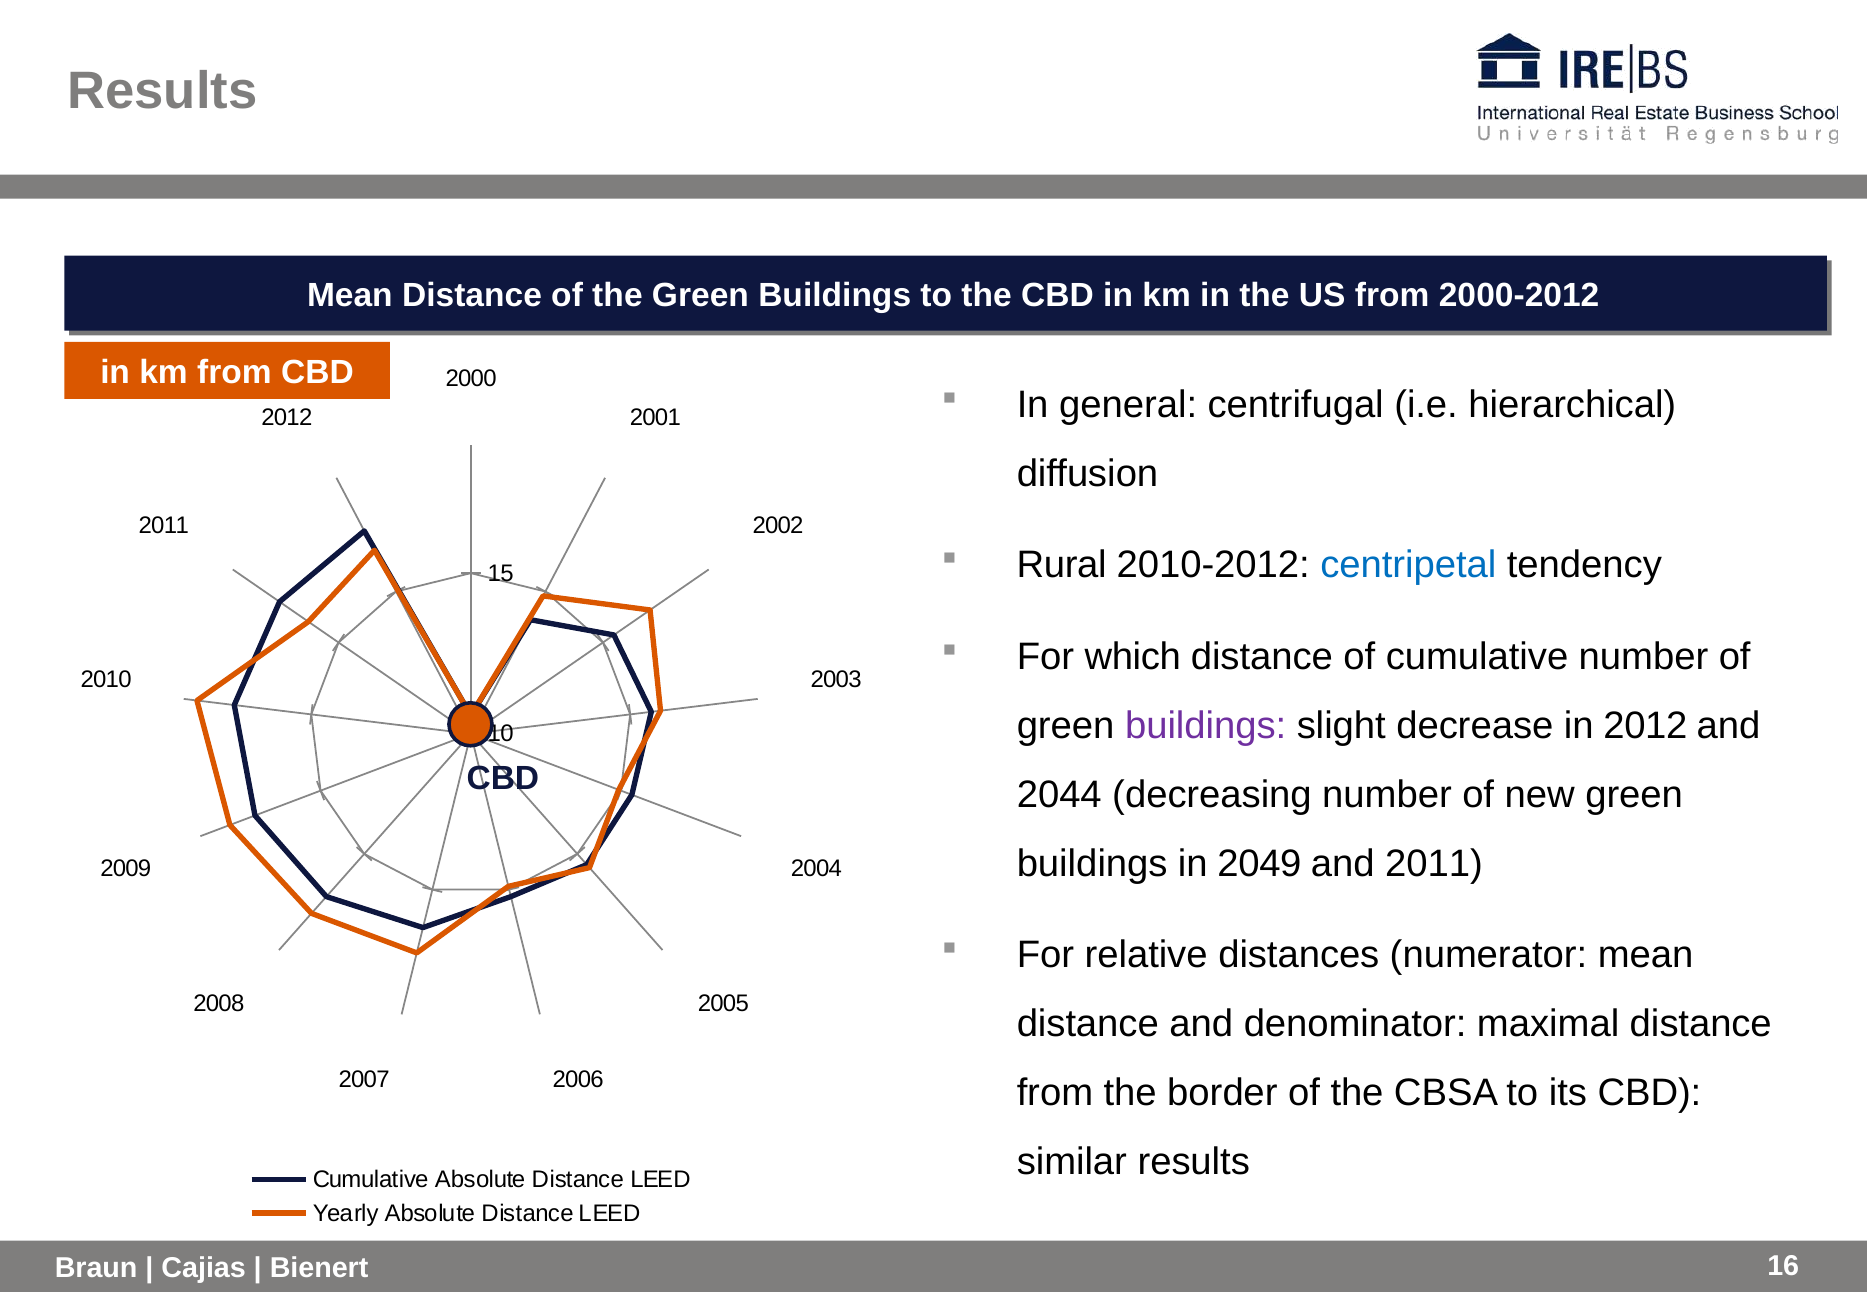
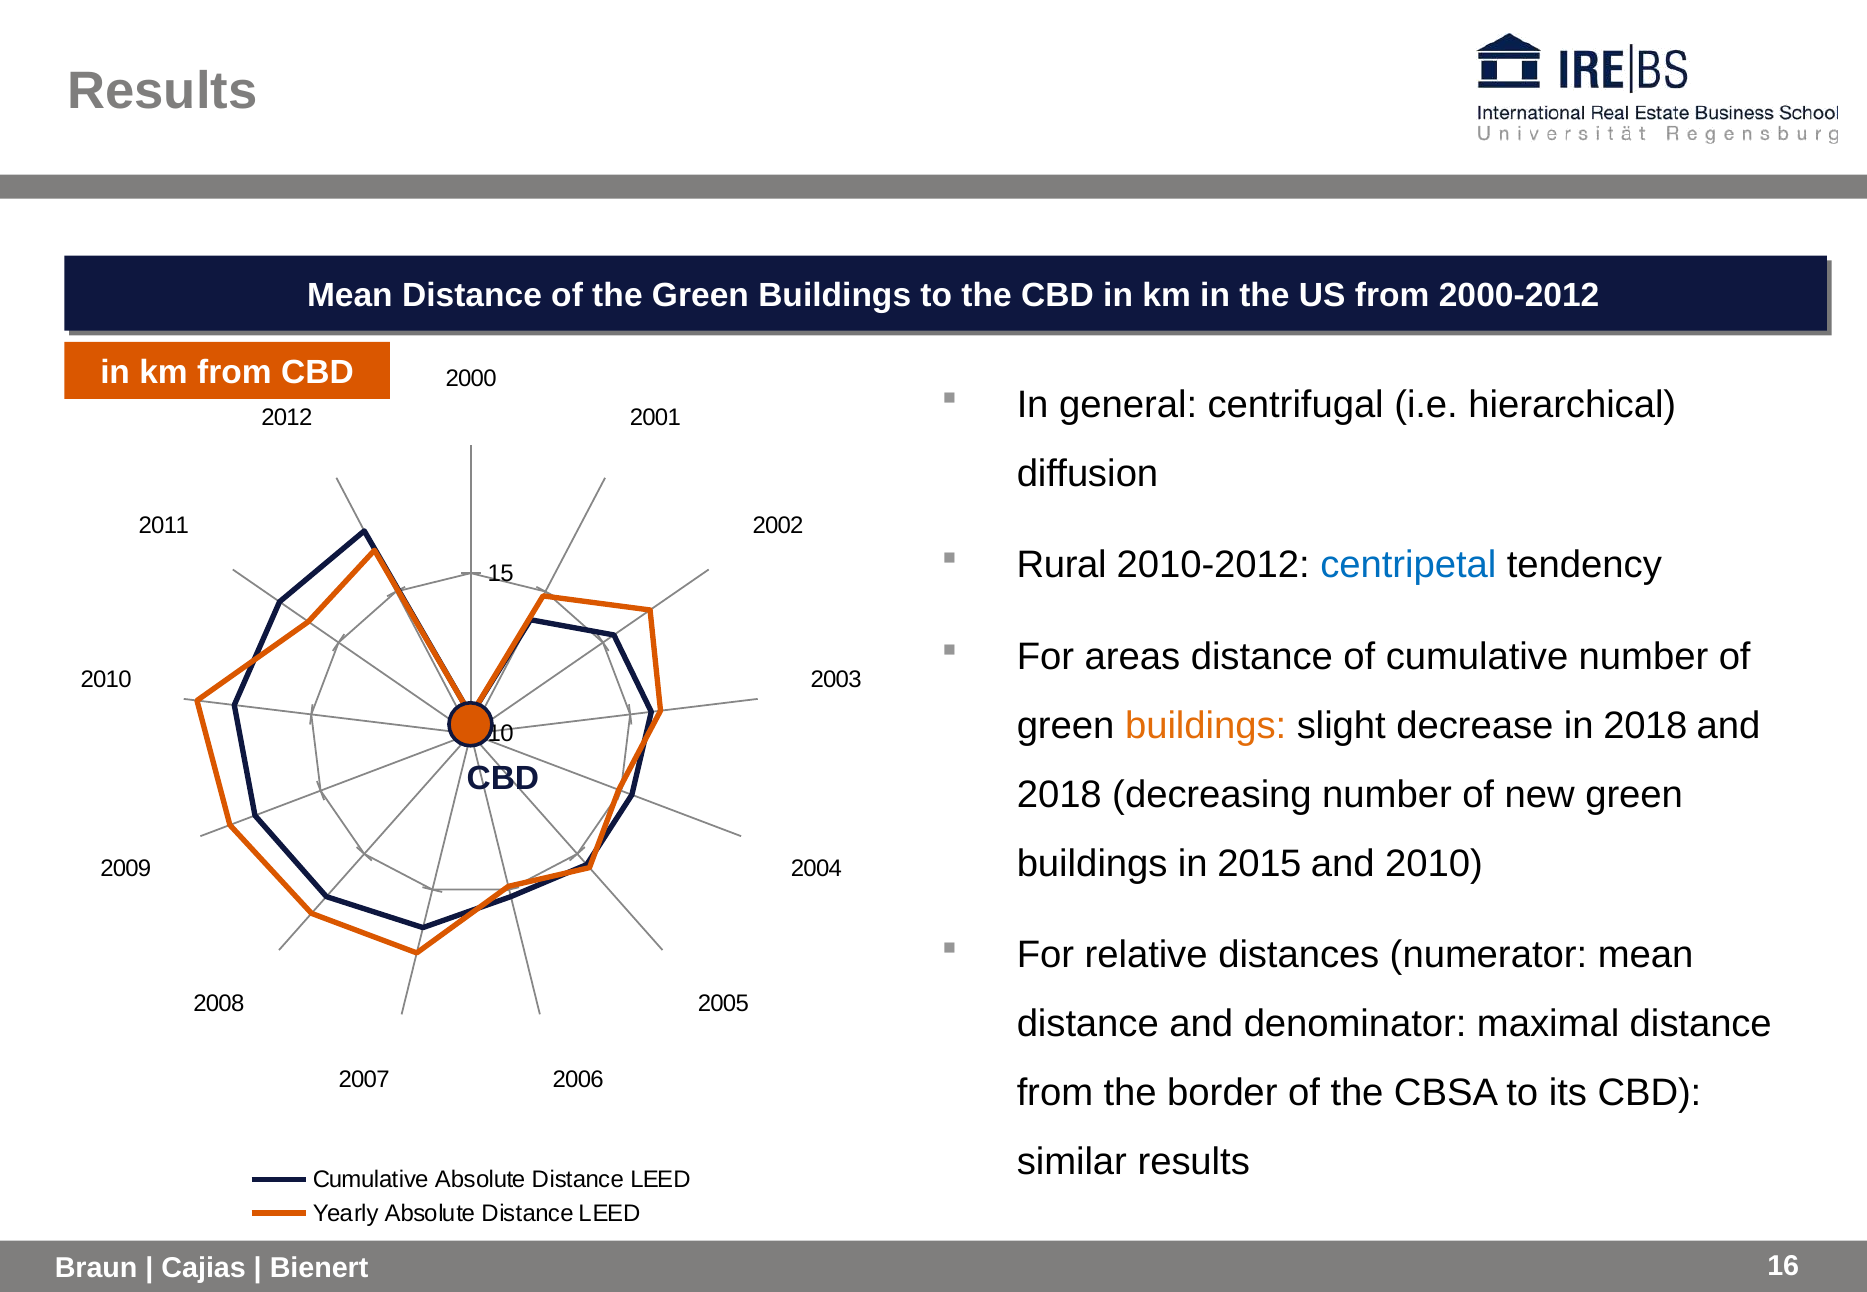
which: which -> areas (1132, 657)
buildings colour: purple -> orange (1206, 726)
in 2012: 2012 -> 2018 (1645, 726)
2044: 2044 -> 2018 (1059, 795)
2049: 2049 -> 2015 (1259, 864)
and 2011: 2011 -> 2010 (1434, 864)
